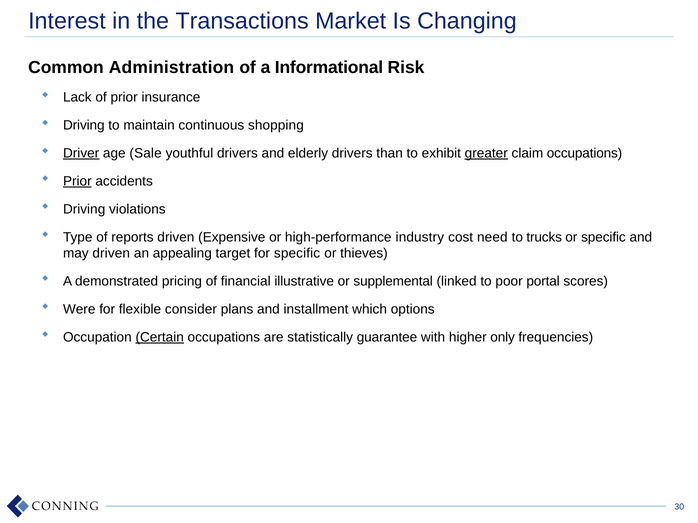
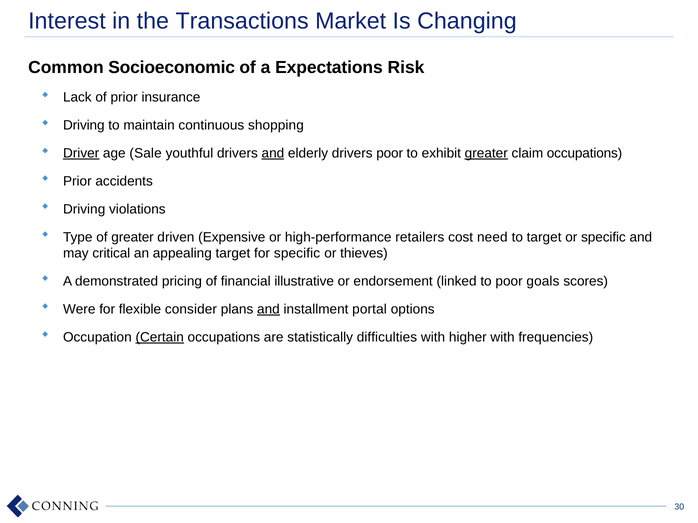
Administration: Administration -> Socioeconomic (172, 68)
Informational: Informational -> Expectations (329, 68)
and underline: none -> present (273, 153)
drivers than: than -> poor (390, 153)
Prior underline: present -> none (77, 181)
of reports: reports -> greater (133, 237)
industry: industry -> retailers (420, 237)
to trucks: trucks -> target (544, 237)
may driven: driven -> critical (111, 254)
supplemental: supplemental -> endorsement (393, 282)
portal: portal -> goals (543, 282)
and underline: none -> present (268, 309)
which: which -> portal (370, 309)
guarantee: guarantee -> difficulties (387, 337)
higher only: only -> with (503, 337)
